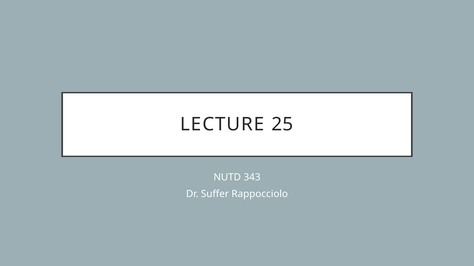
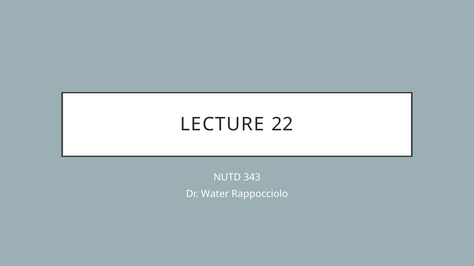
25: 25 -> 22 (282, 125)
Suffer: Suffer -> Water (215, 194)
